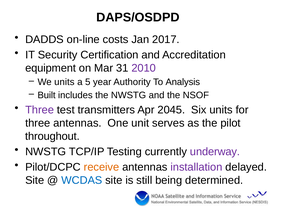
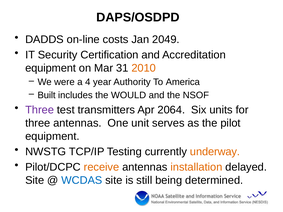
2017: 2017 -> 2049 (166, 39)
2010 colour: purple -> orange (144, 68)
We units: units -> were (64, 82)
5: 5 -> 4 (88, 82)
Analysis: Analysis -> America (183, 82)
the NWSTG: NWSTG -> WOULD (129, 95)
2045: 2045 -> 2064 (171, 110)
throughout: throughout -> equipment (52, 136)
underway colour: purple -> orange (215, 152)
installation colour: purple -> orange (196, 167)
